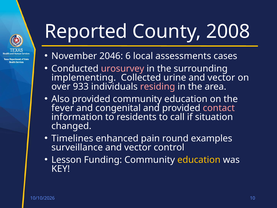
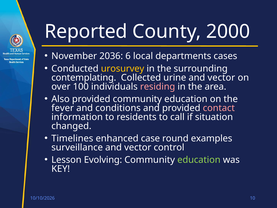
2008: 2008 -> 2000 (228, 32)
2046: 2046 -> 2036 (111, 56)
assessments: assessments -> departments (183, 56)
urosurvey colour: pink -> yellow (123, 69)
implementing: implementing -> contemplating (84, 77)
933: 933 -> 100 (81, 86)
congenital: congenital -> conditions (118, 108)
pain: pain -> case (150, 138)
Funding: Funding -> Evolving (103, 160)
education colour: yellow -> light green (199, 160)
